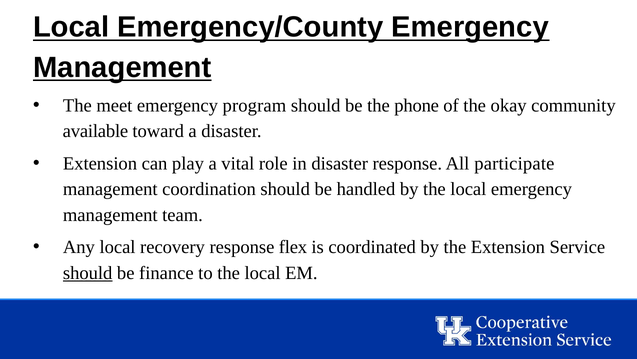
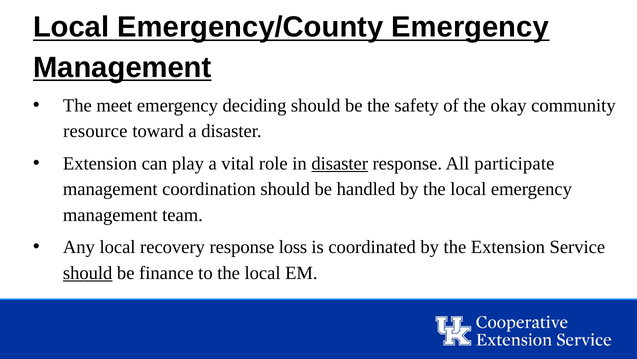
program: program -> deciding (255, 105)
phone: phone -> safety (417, 105)
available: available -> resource (95, 131)
disaster underline: none -> present (340, 163)
flex: flex -> loss (293, 247)
